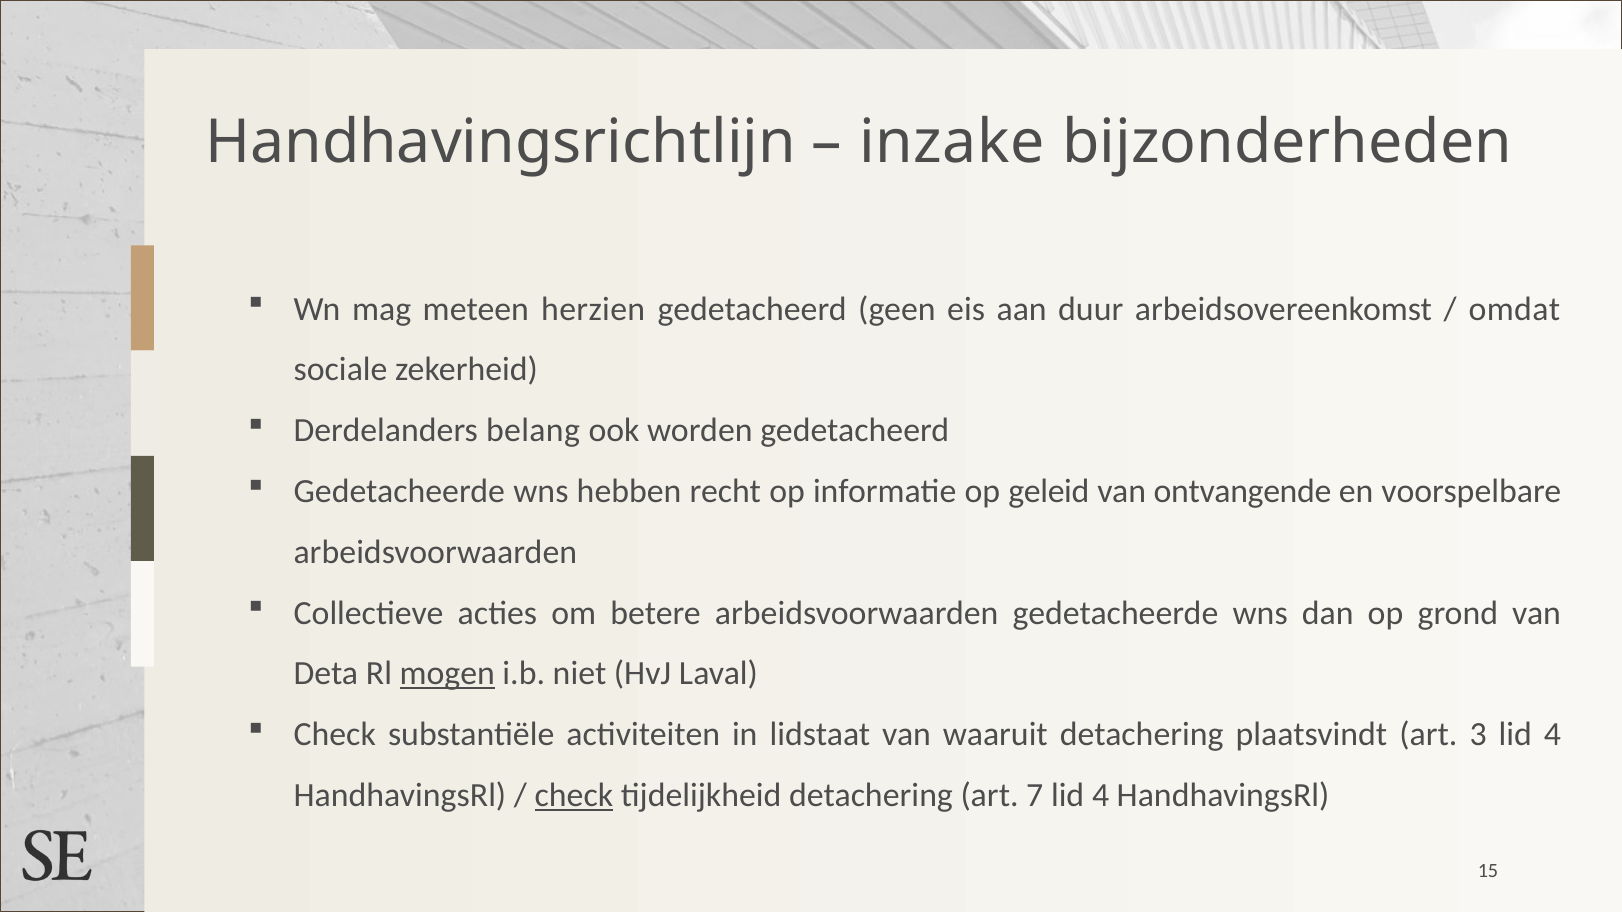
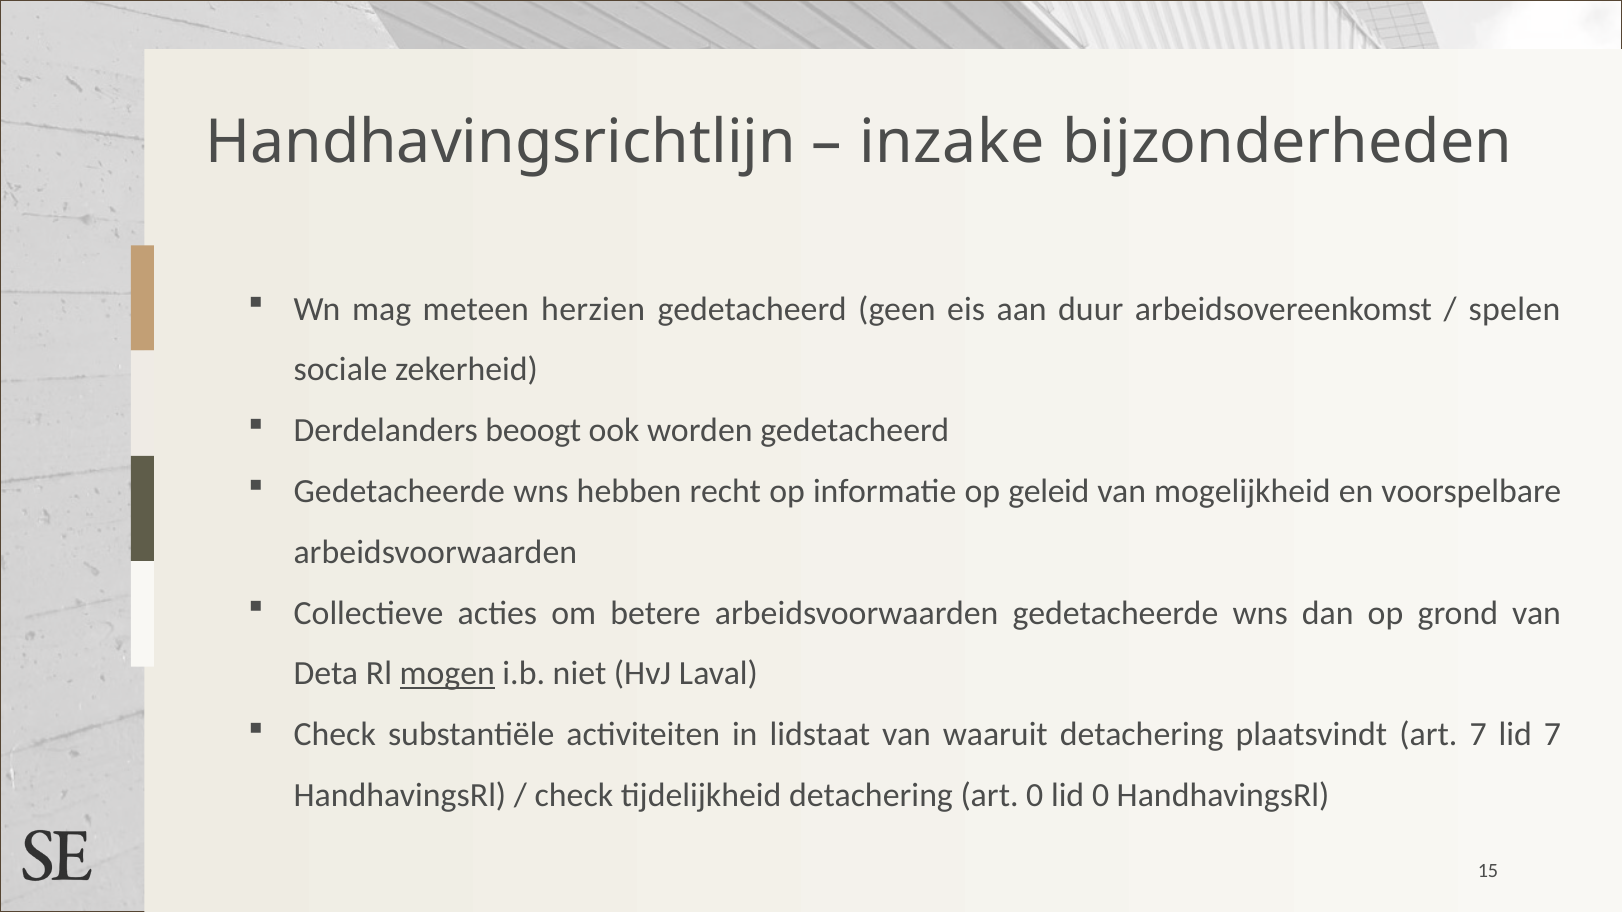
omdat: omdat -> spelen (1514, 309)
belang: belang -> beoogt (533, 431)
ontvangende: ontvangende -> mogelijkheid (1242, 492)
art 3: 3 -> 7 (1478, 735)
4: 4 -> 7 (1552, 735)
check underline: present -> none (574, 796)
art 7: 7 -> 0 (1035, 796)
4: 4 -> 0 (1101, 796)
